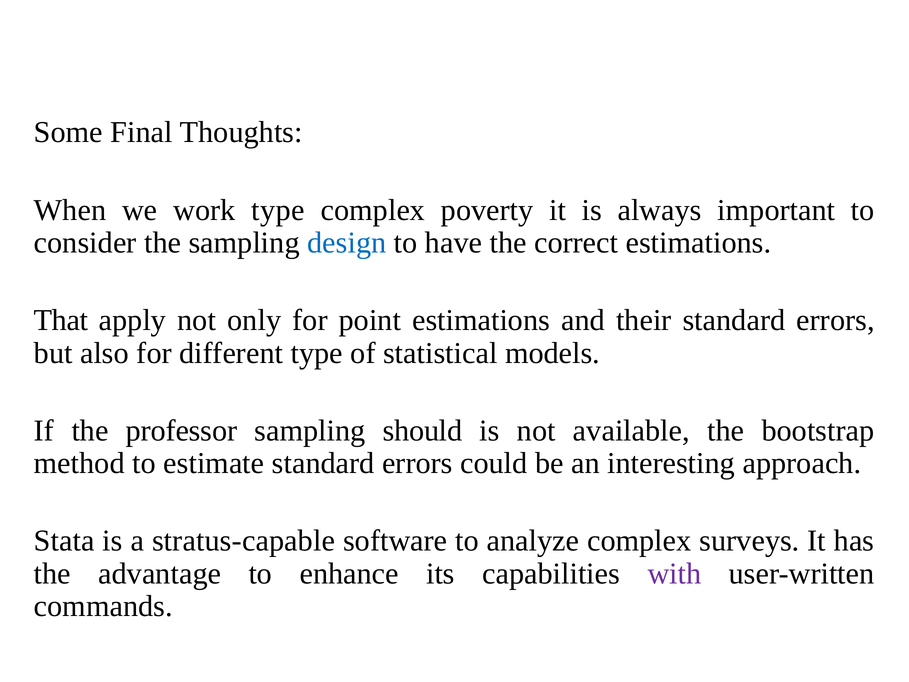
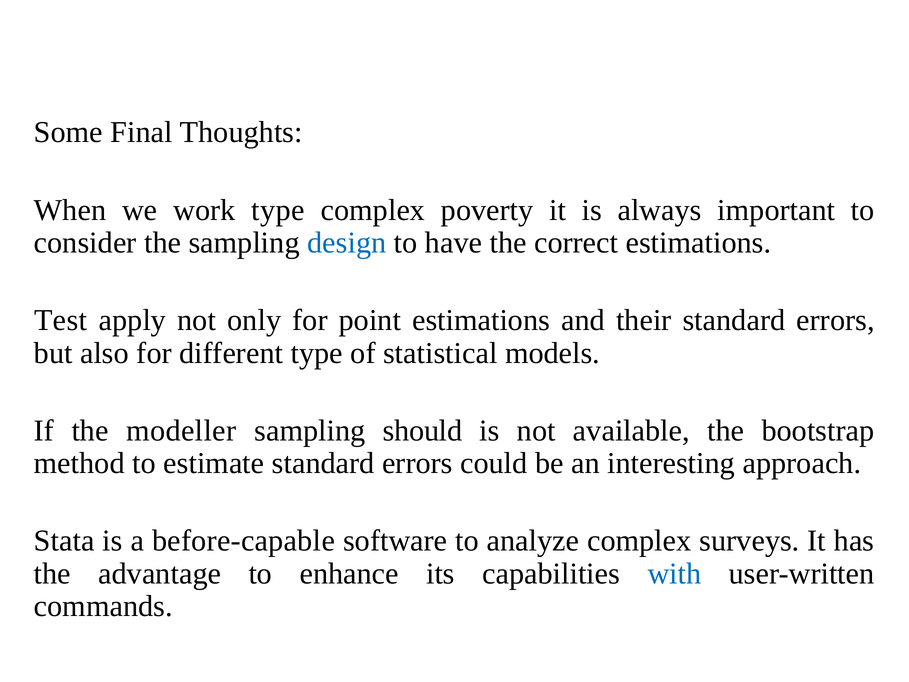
That: That -> Test (61, 320)
professor: professor -> modeller (181, 430)
stratus-capable: stratus-capable -> before-capable (243, 541)
with colour: purple -> blue (674, 573)
